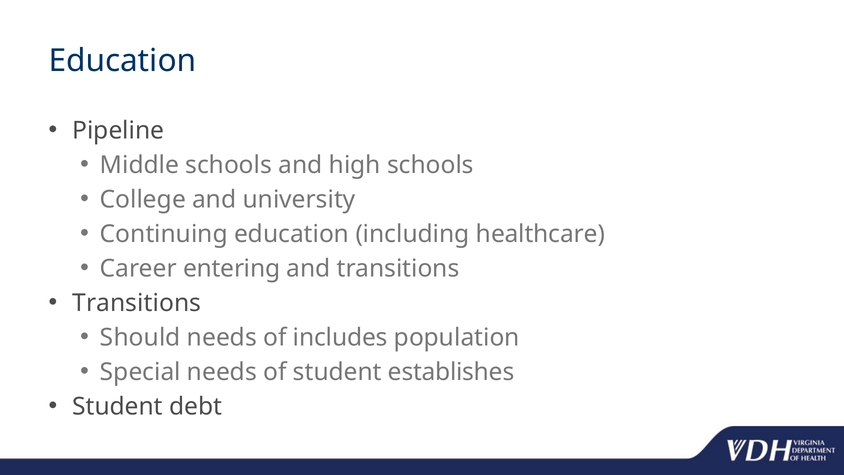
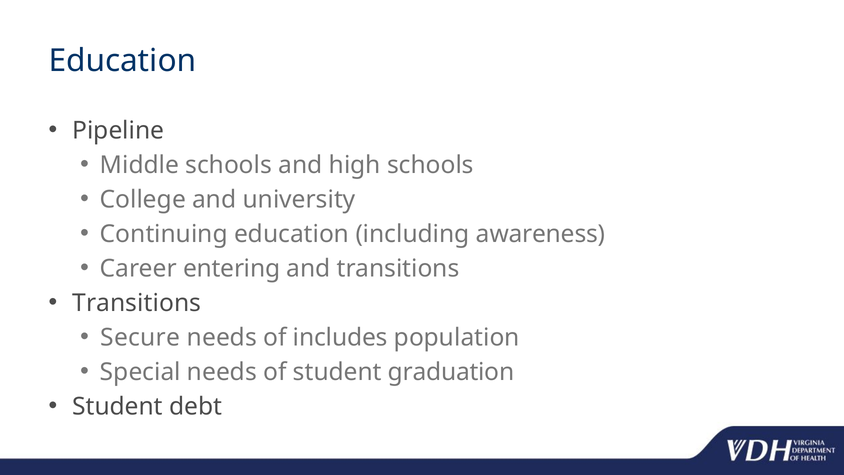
healthcare: healthcare -> awareness (541, 234)
Should: Should -> Secure (140, 337)
establishes: establishes -> graduation (451, 372)
